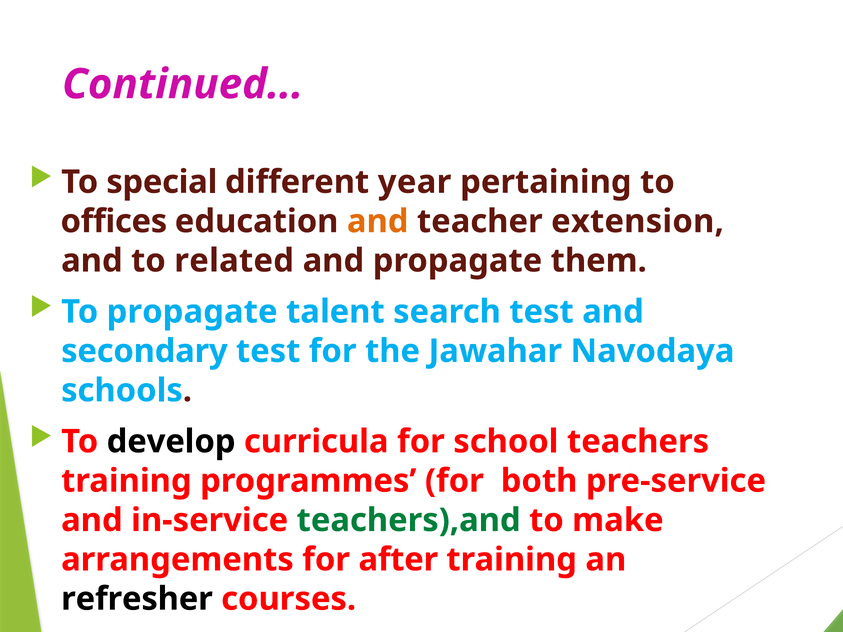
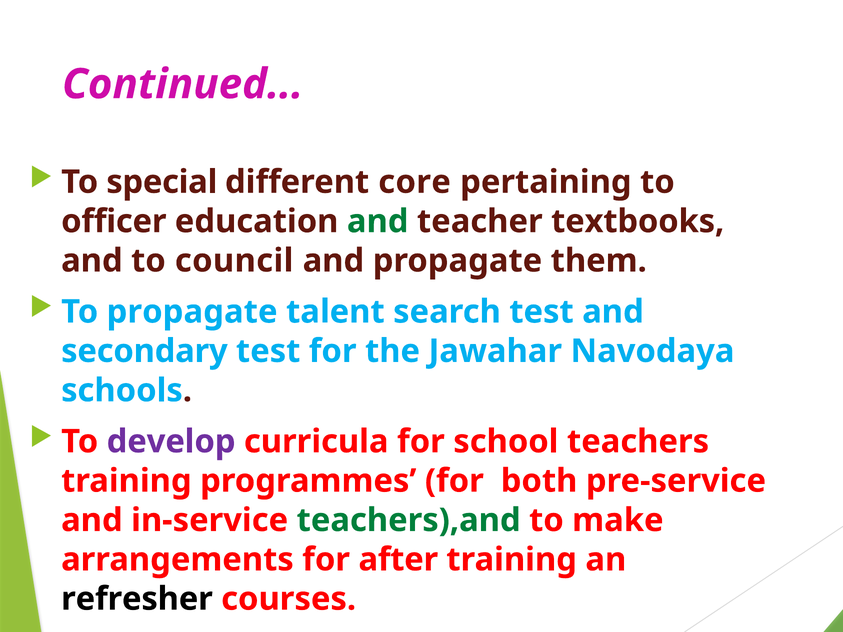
year: year -> core (415, 182)
offices: offices -> officer (114, 221)
and colour: orange -> green (378, 221)
extension: extension -> textbooks (638, 221)
related: related -> council (234, 261)
develop colour: black -> purple (171, 442)
